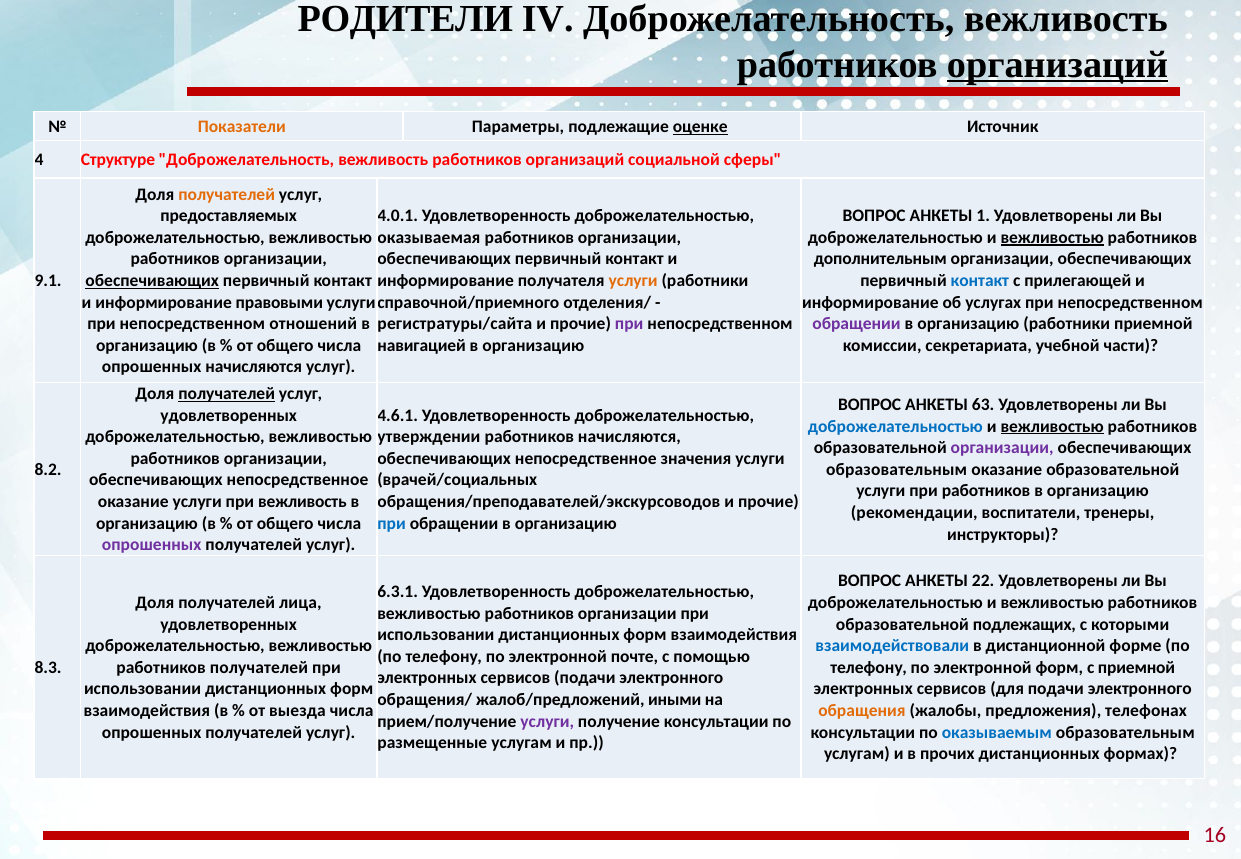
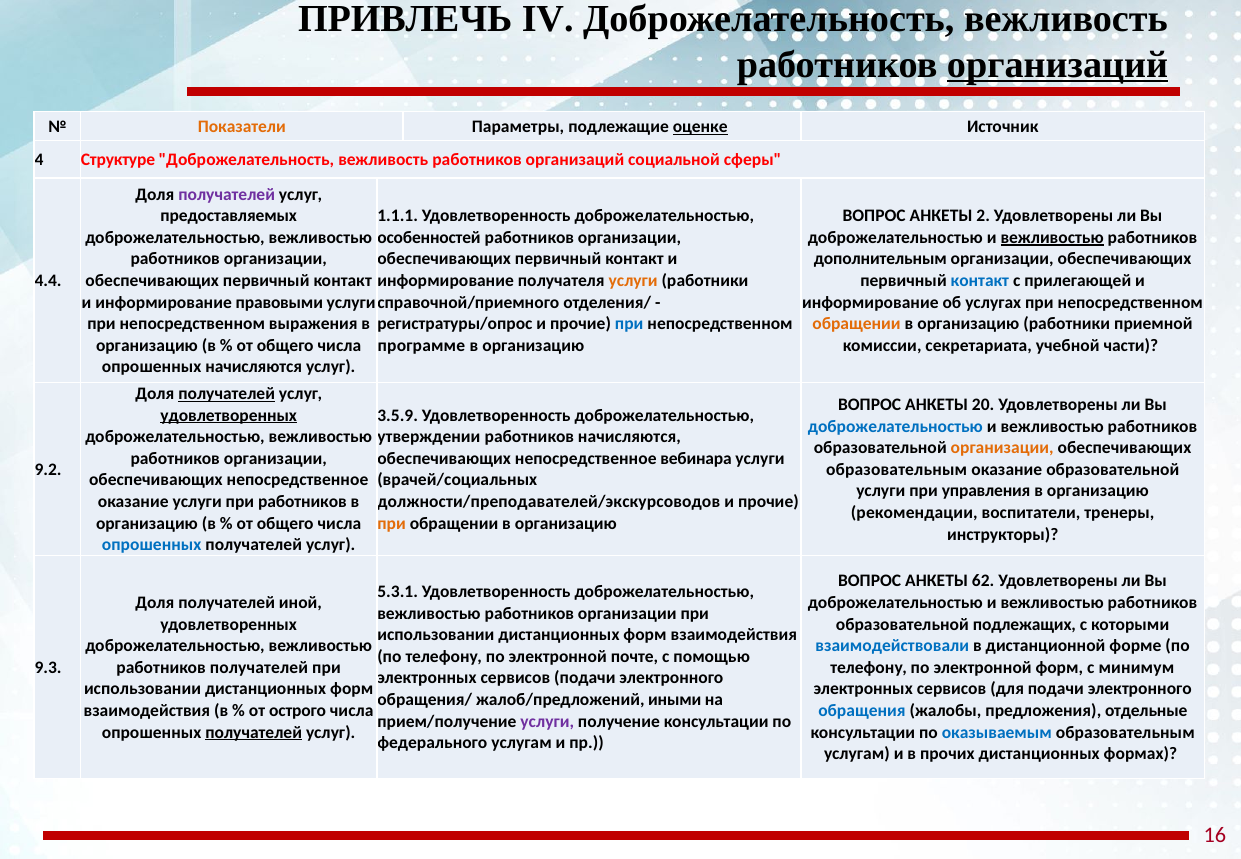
РОДИТЕЛИ: РОДИТЕЛИ -> ПРИВЛЕЧЬ (405, 19)
получателей colour: orange -> purple (227, 194)
4.0.1: 4.0.1 -> 1.1.1 (398, 216)
1: 1 -> 2 (983, 216)
оказываемая: оказываемая -> особенностей (429, 238)
9.1: 9.1 -> 4.4 (48, 281)
обеспечивающих underline: present -> none (152, 281)
отношений: отношений -> выражения (313, 324)
регистратуры/сайта: регистратуры/сайта -> регистратуры/опрос (455, 324)
при colour: purple -> blue (629, 324)
обращении colour: purple -> orange (857, 324)
навигацией: навигацией -> программе (421, 346)
63: 63 -> 20 (983, 405)
удовлетворенных underline: none -> present (229, 415)
4.6.1: 4.6.1 -> 3.5.9 (398, 415)
вежливостью underline: present -> none (1052, 426)
организации colour: purple -> orange (1002, 448)
значения: значения -> вебинара (696, 459)
8.2: 8.2 -> 9.2 (48, 470)
при работников: работников -> управления (986, 491)
при вежливость: вежливость -> работников (302, 502)
обращения/преподавателей/экскурсоводов: обращения/преподавателей/экскурсоводов -> должности/преподавателей/экскурсоводов (549, 502)
при colour: blue -> orange (392, 524)
опрошенных colour: purple -> blue (152, 545)
22: 22 -> 62 (983, 581)
6.3.1: 6.3.1 -> 5.3.1 (398, 592)
лица: лица -> иной (300, 603)
8.3: 8.3 -> 9.3 (48, 668)
с приемной: приемной -> минимум (1136, 668)
выезда: выезда -> острого (298, 711)
обращения colour: orange -> blue (862, 711)
телефонах: телефонах -> отдельные (1146, 711)
получателей underline: none -> present (254, 732)
размещенные: размещенные -> федерального (432, 743)
